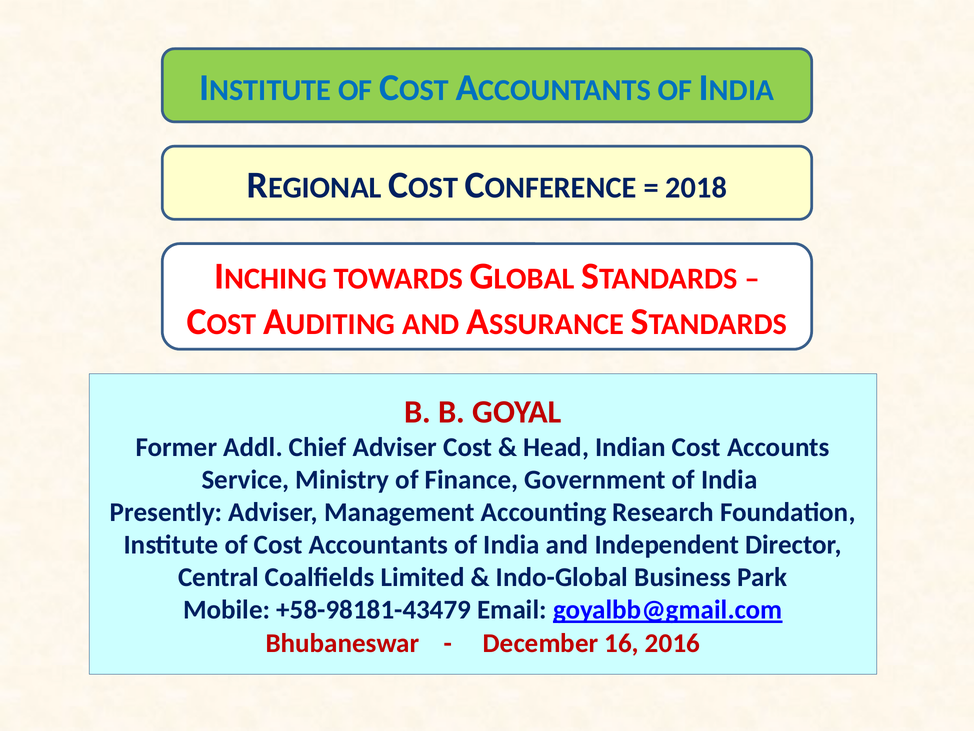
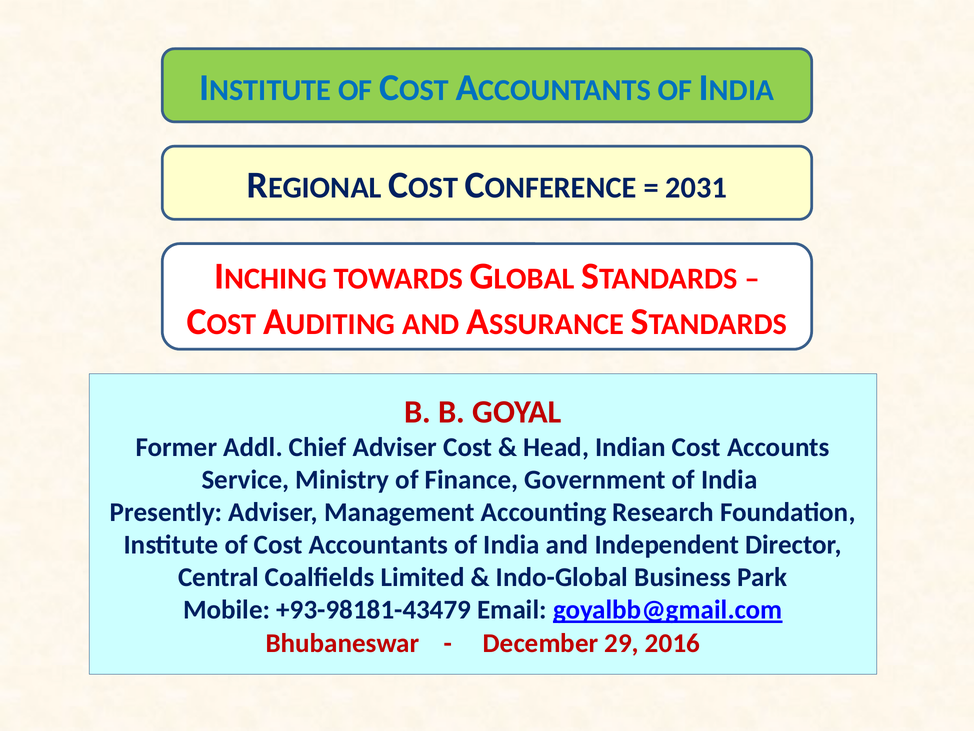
2018: 2018 -> 2031 (696, 188)
+58-98181-43479: +58-98181-43479 -> +93-98181-43479 (374, 610)
16: 16 -> 29 (622, 643)
